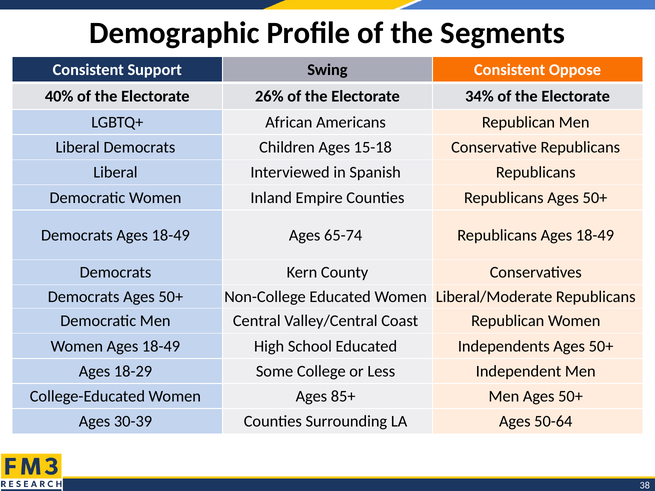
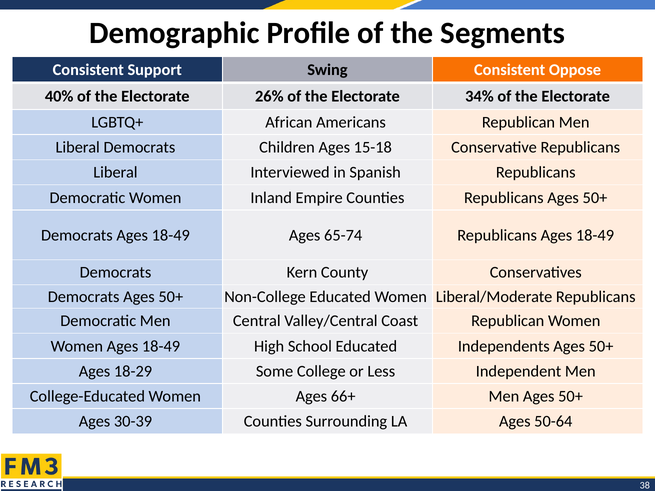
85+: 85+ -> 66+ (343, 397)
